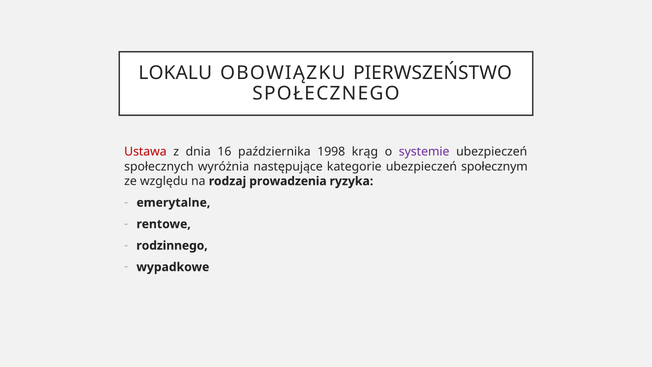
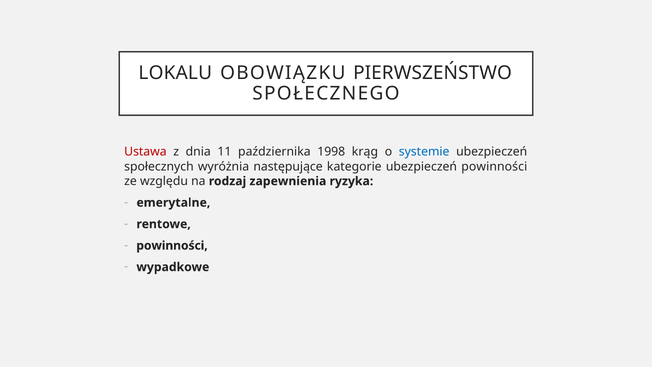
16: 16 -> 11 (224, 152)
systemie colour: purple -> blue (424, 152)
ubezpieczeń społecznym: społecznym -> powinności (494, 166)
prowadzenia: prowadzenia -> zapewnienia (288, 181)
rodzinnego: rodzinnego -> powinności (172, 245)
